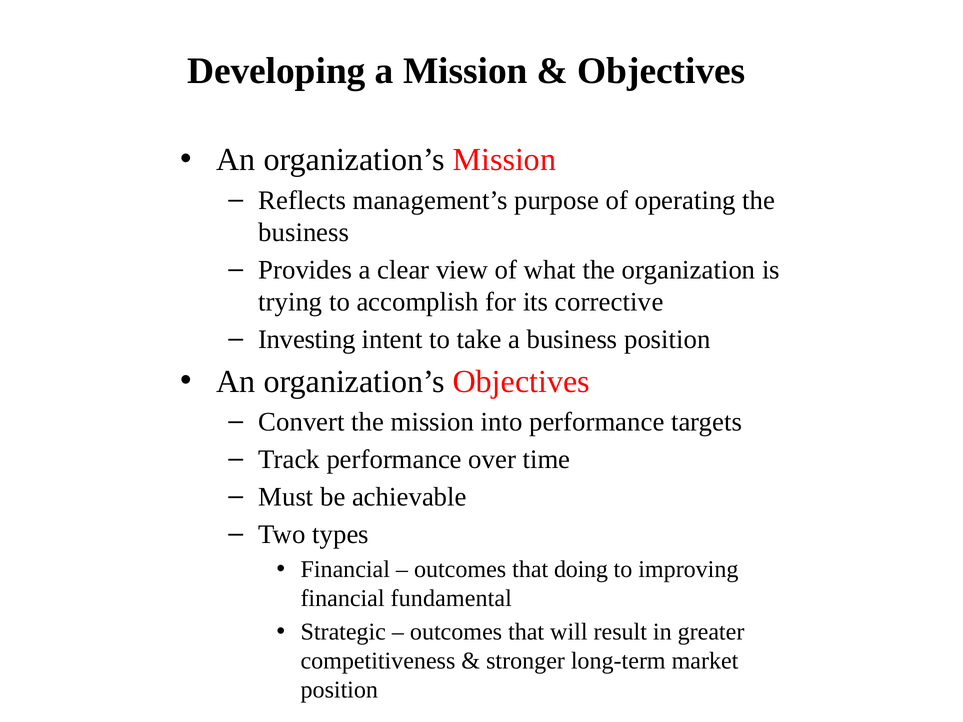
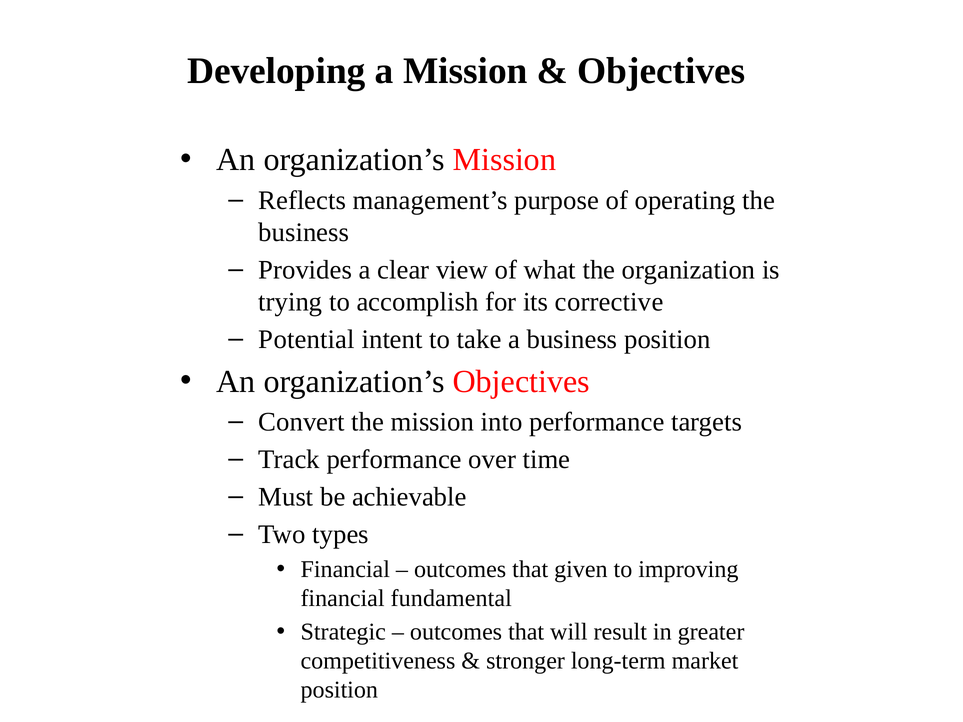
Investing: Investing -> Potential (307, 340)
doing: doing -> given (581, 570)
